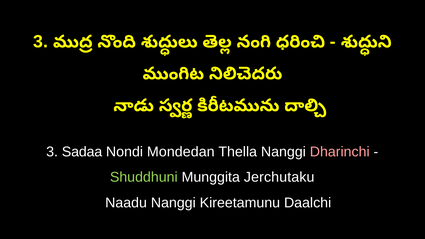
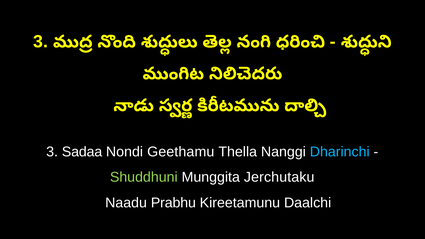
Mondedan: Mondedan -> Geethamu (181, 152)
Dharinchi colour: pink -> light blue (340, 152)
Naadu Nanggi: Nanggi -> Prabhu (173, 203)
